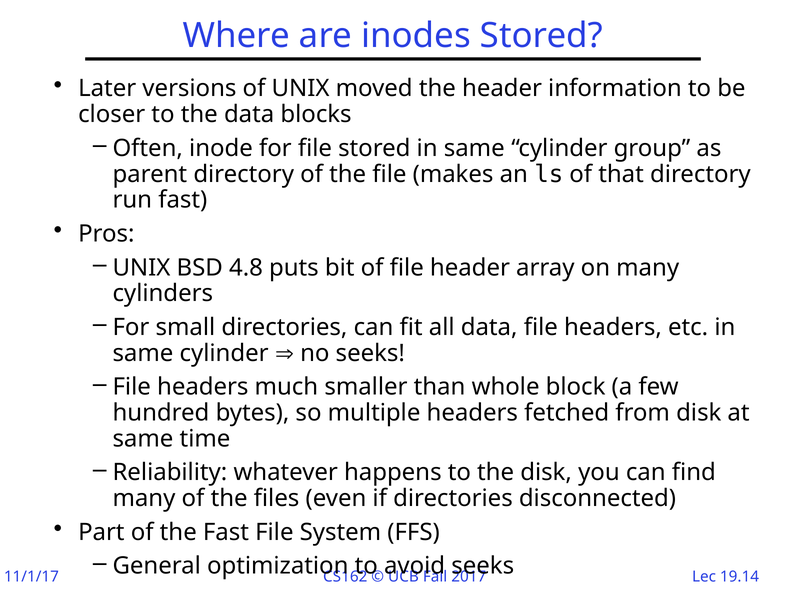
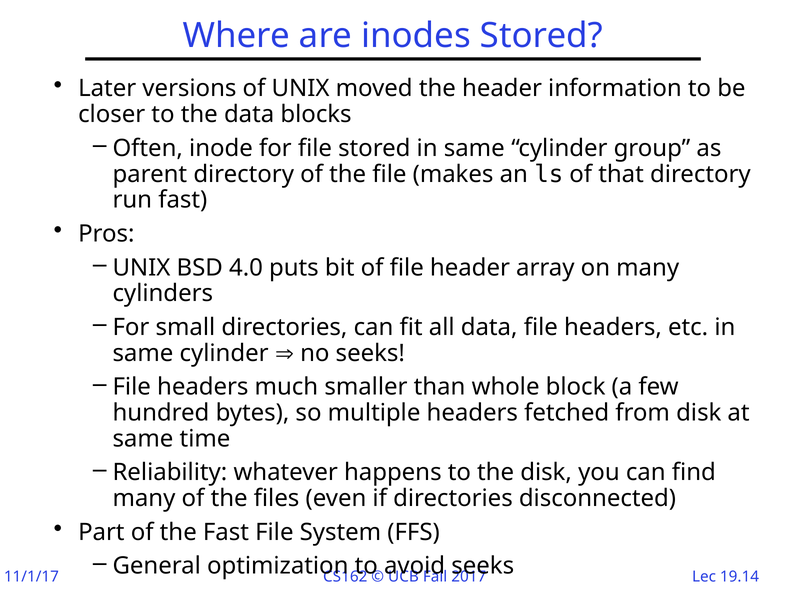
4.8: 4.8 -> 4.0 (246, 268)
